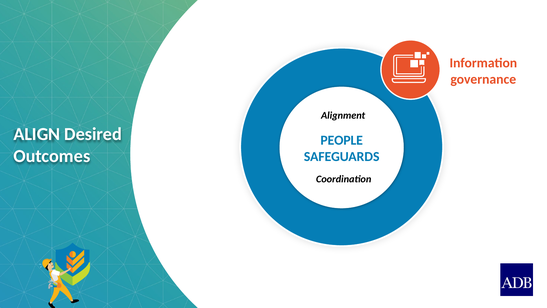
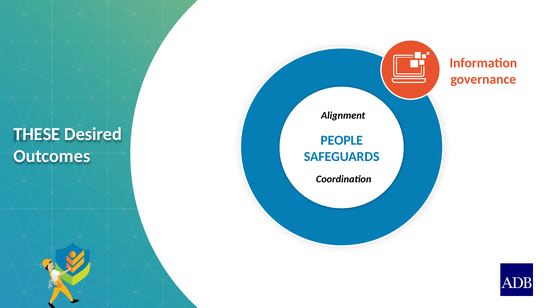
ALIGN: ALIGN -> THESE (37, 134)
